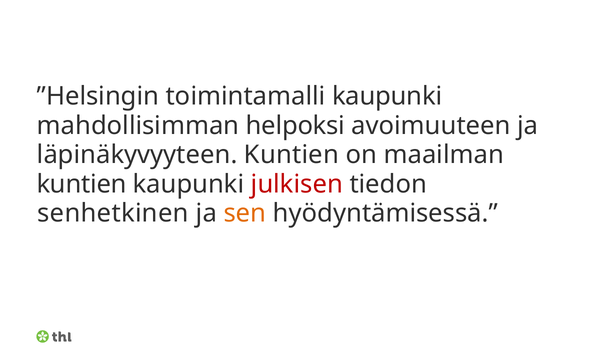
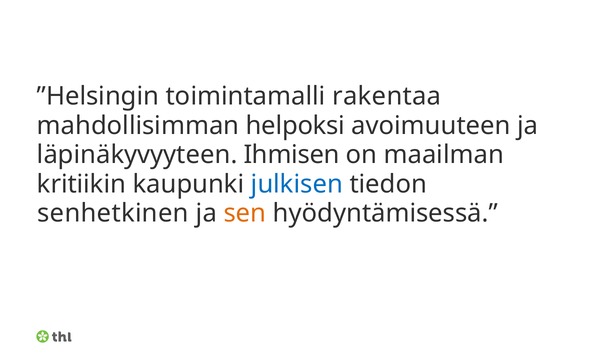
toimintamalli kaupunki: kaupunki -> rakentaa (387, 96)
läpinäkyvyyteen Kuntien: Kuntien -> Ihmisen (292, 155)
kuntien: kuntien -> kritiikin (81, 184)
julkisen colour: red -> blue (297, 184)
